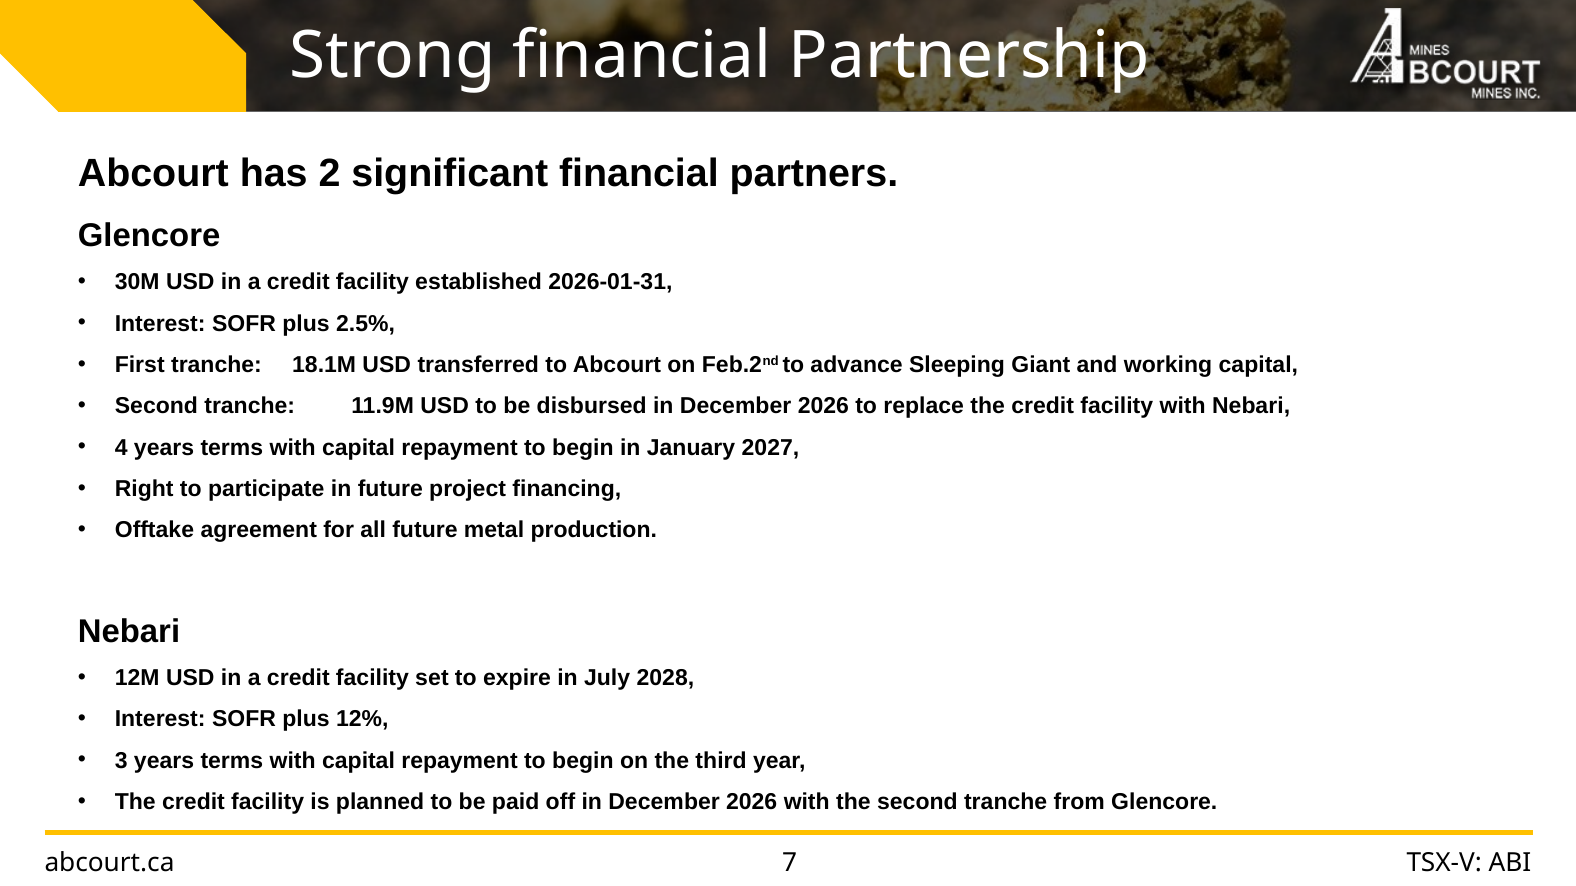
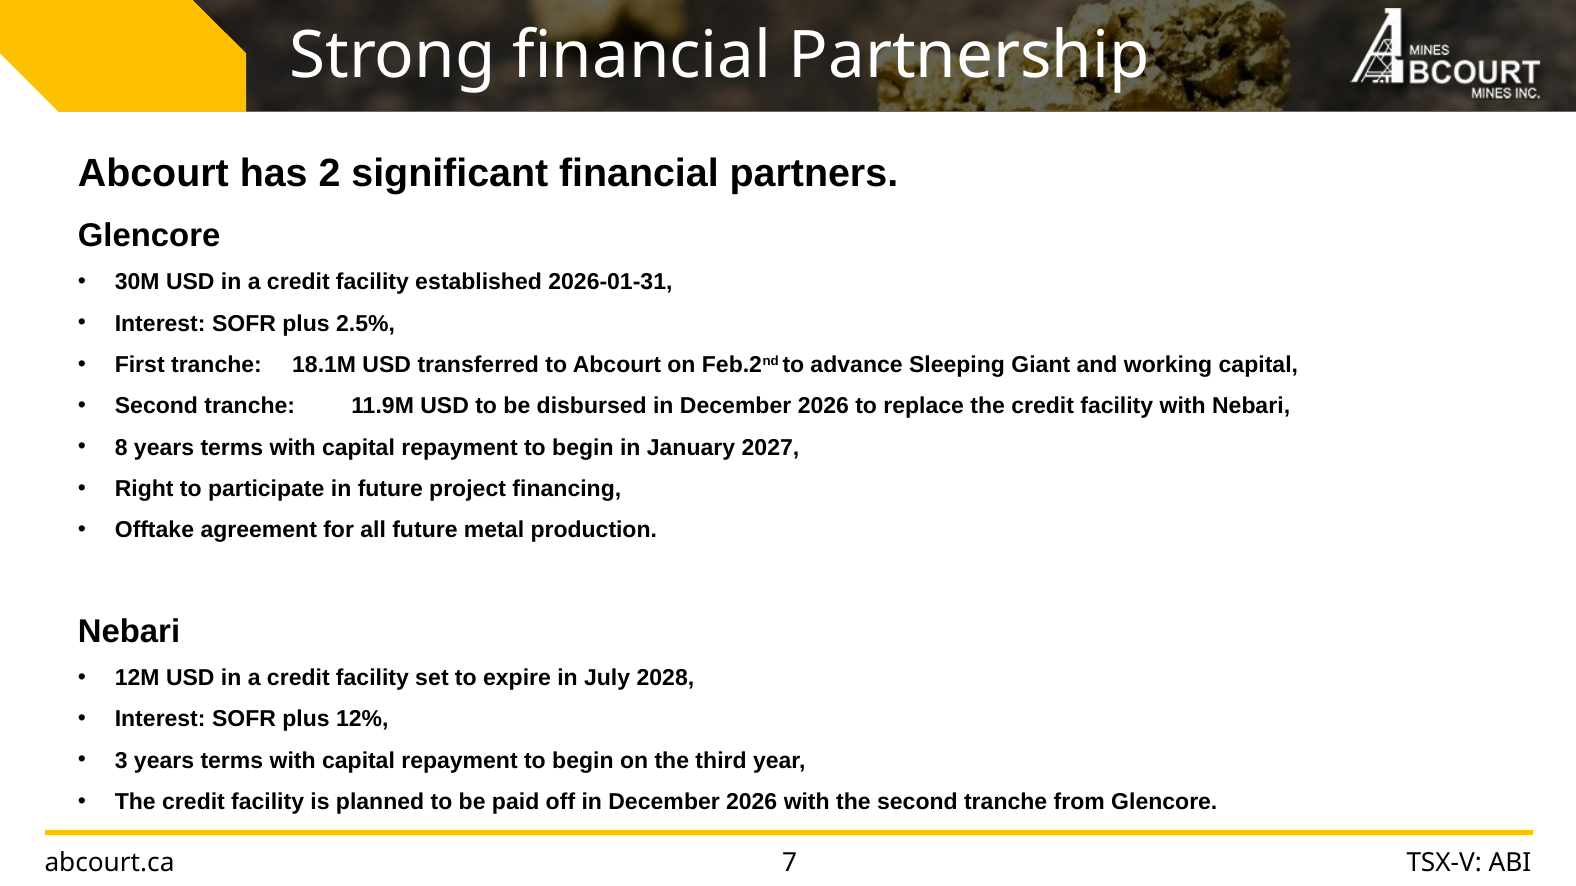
4: 4 -> 8 (121, 448)
